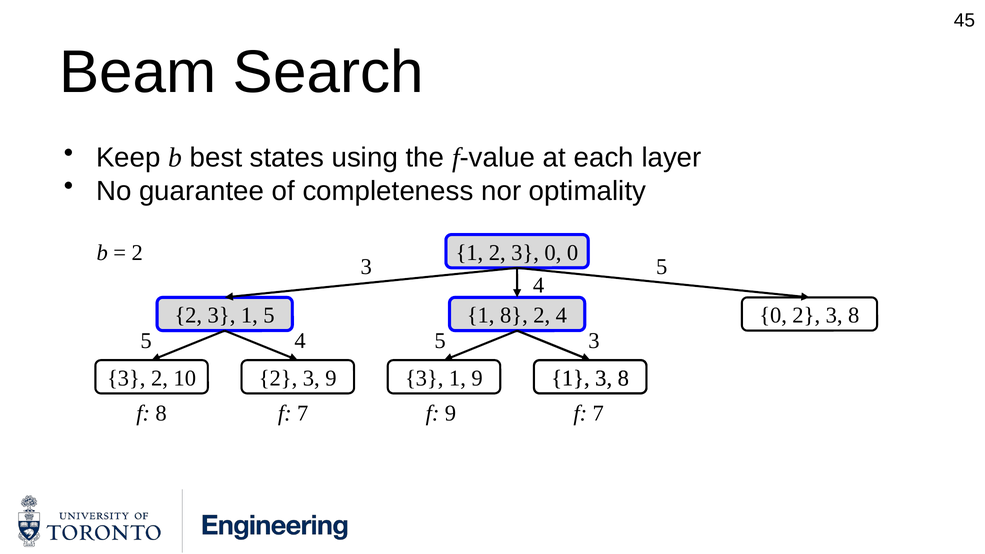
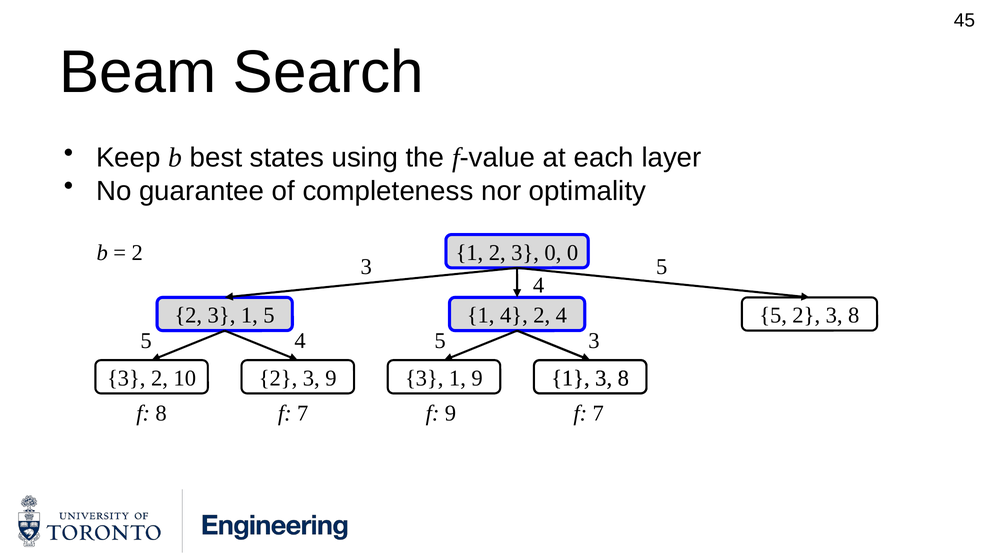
1 8: 8 -> 4 (514, 316)
0: 0 -> 5 (773, 316)
